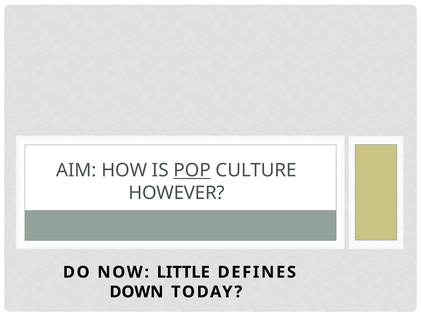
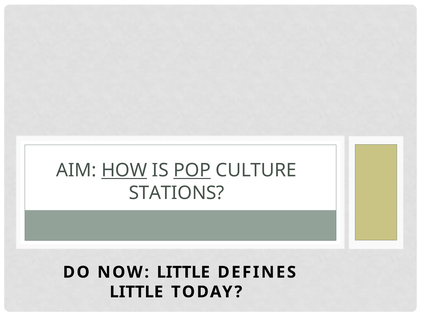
HOW underline: none -> present (124, 170)
HOWEVER: HOWEVER -> STATIONS (177, 193)
DOWN: DOWN -> LITTLE (136, 292)
